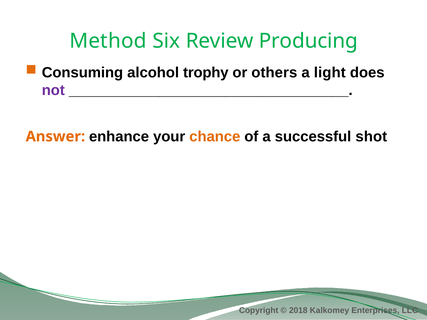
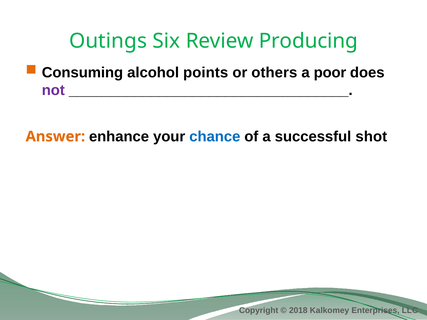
Method: Method -> Outings (108, 41)
trophy: trophy -> points (206, 73)
light: light -> poor (330, 73)
chance colour: orange -> blue (215, 137)
